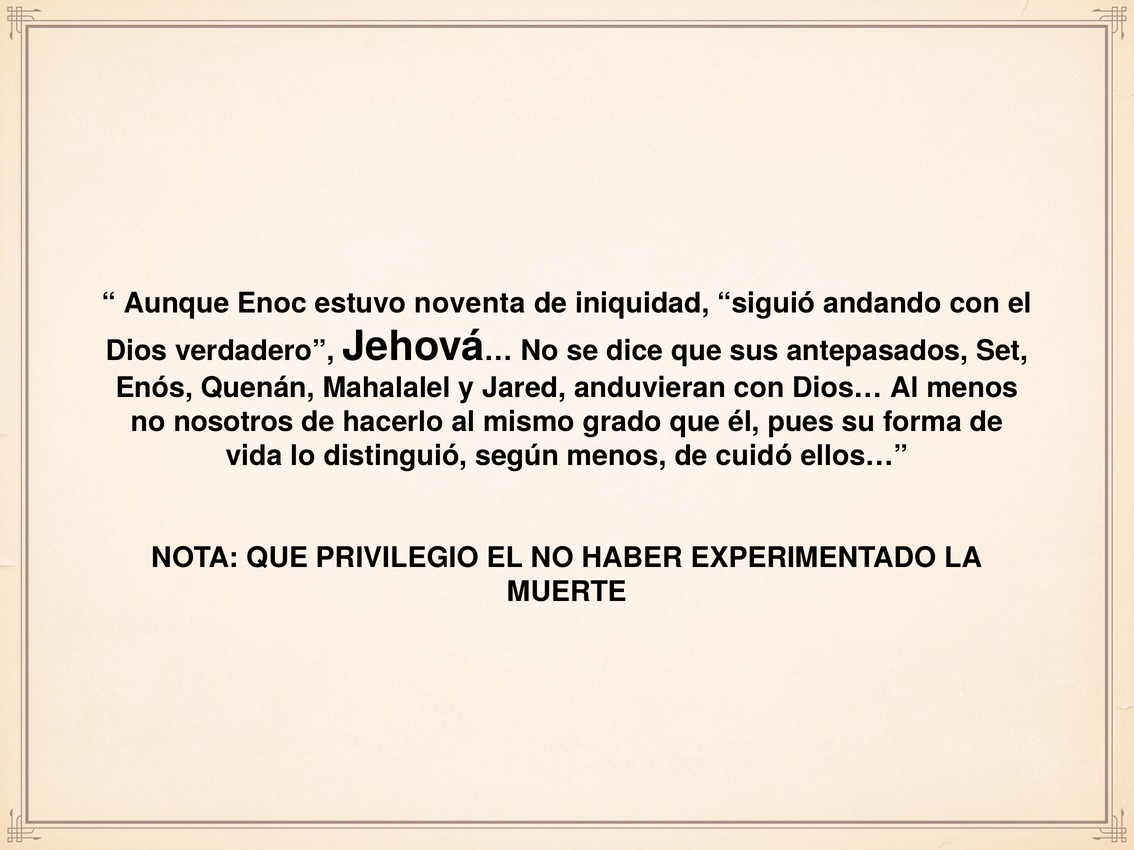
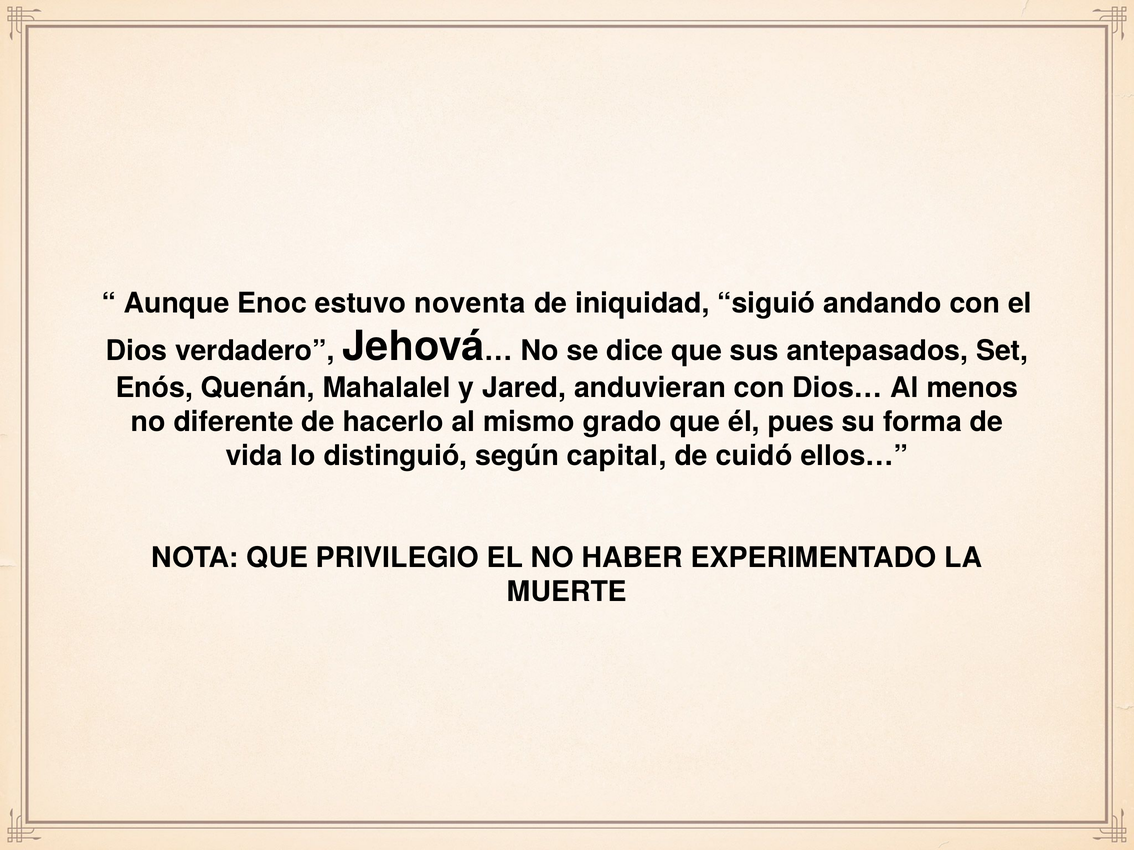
nosotros: nosotros -> diferente (234, 422)
según menos: menos -> capital (617, 456)
